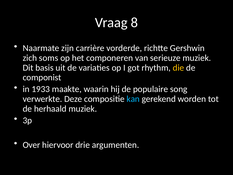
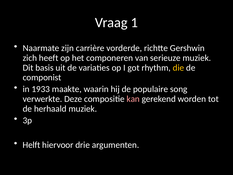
8: 8 -> 1 (134, 23)
soms: soms -> heeft (49, 58)
kan colour: light blue -> pink (133, 99)
Over: Over -> Helft (31, 145)
